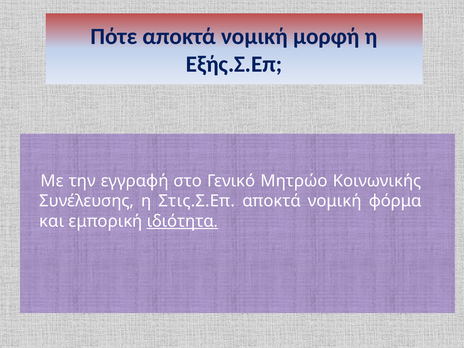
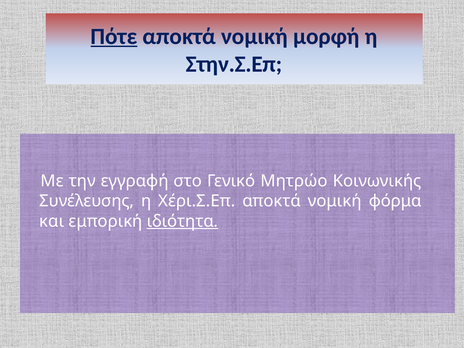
Πότε underline: none -> present (114, 36)
Εξής.Σ.Επ: Εξής.Σ.Επ -> Στην.Σ.Επ (234, 64)
Στις.Σ.Επ: Στις.Σ.Επ -> Χέρι.Σ.Επ (197, 201)
